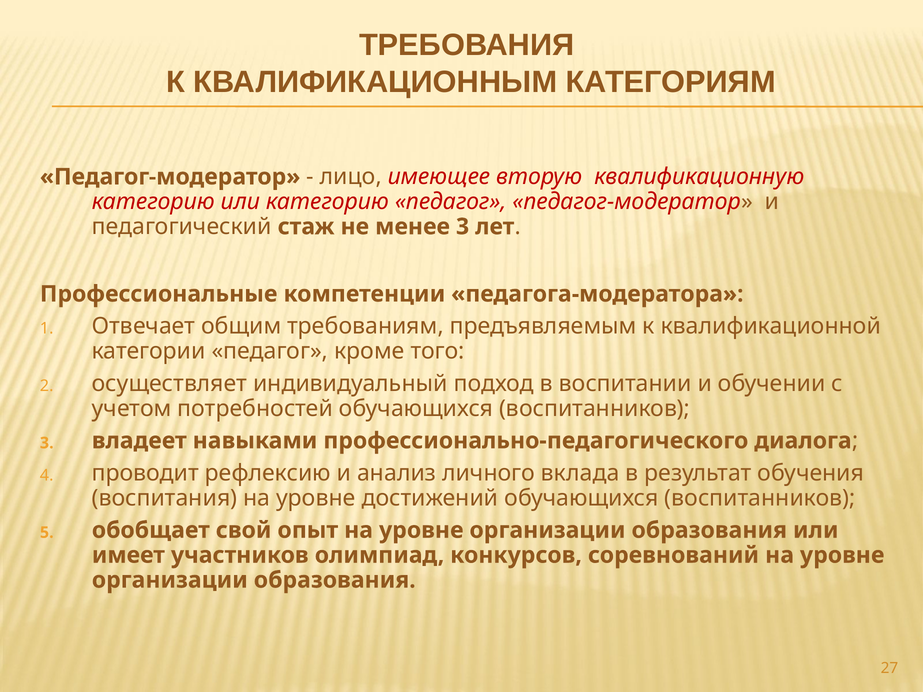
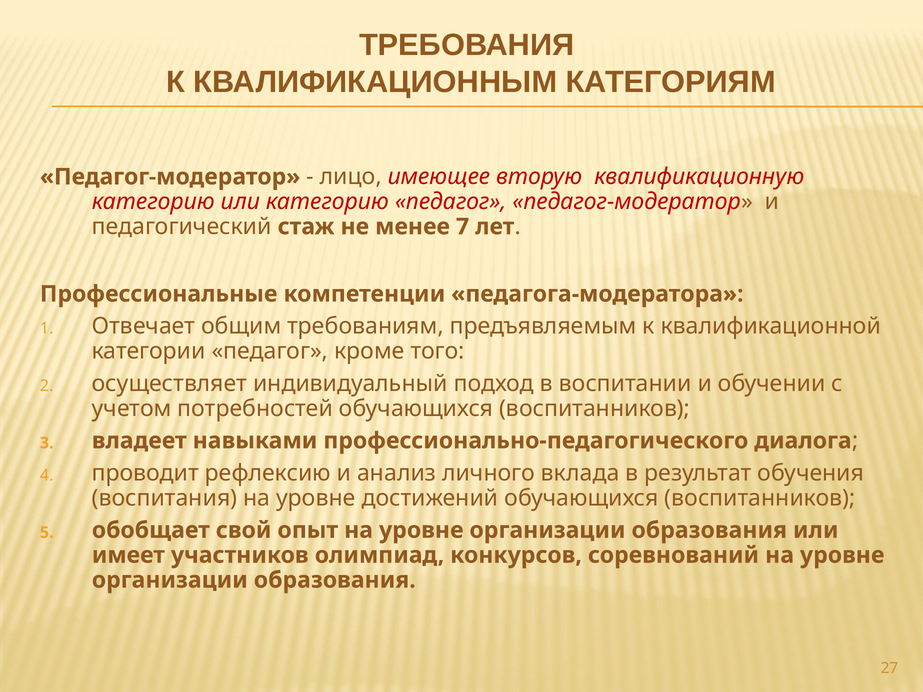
менее 3: 3 -> 7 (463, 227)
